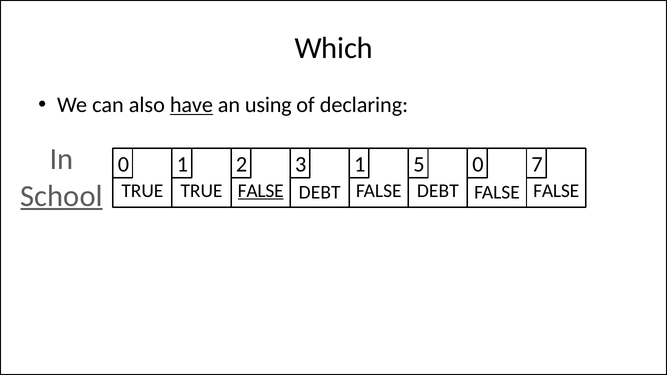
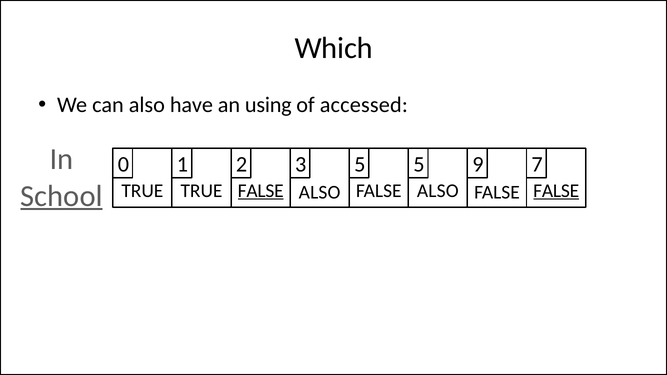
have underline: present -> none (191, 105)
declaring: declaring -> accessed (364, 105)
3 1: 1 -> 5 (360, 165)
5 0: 0 -> 9 (478, 165)
DEBT: DEBT -> ALSO (320, 192)
FALSE DEBT: DEBT -> ALSO (438, 191)
FALSE underline: none -> present (556, 191)
